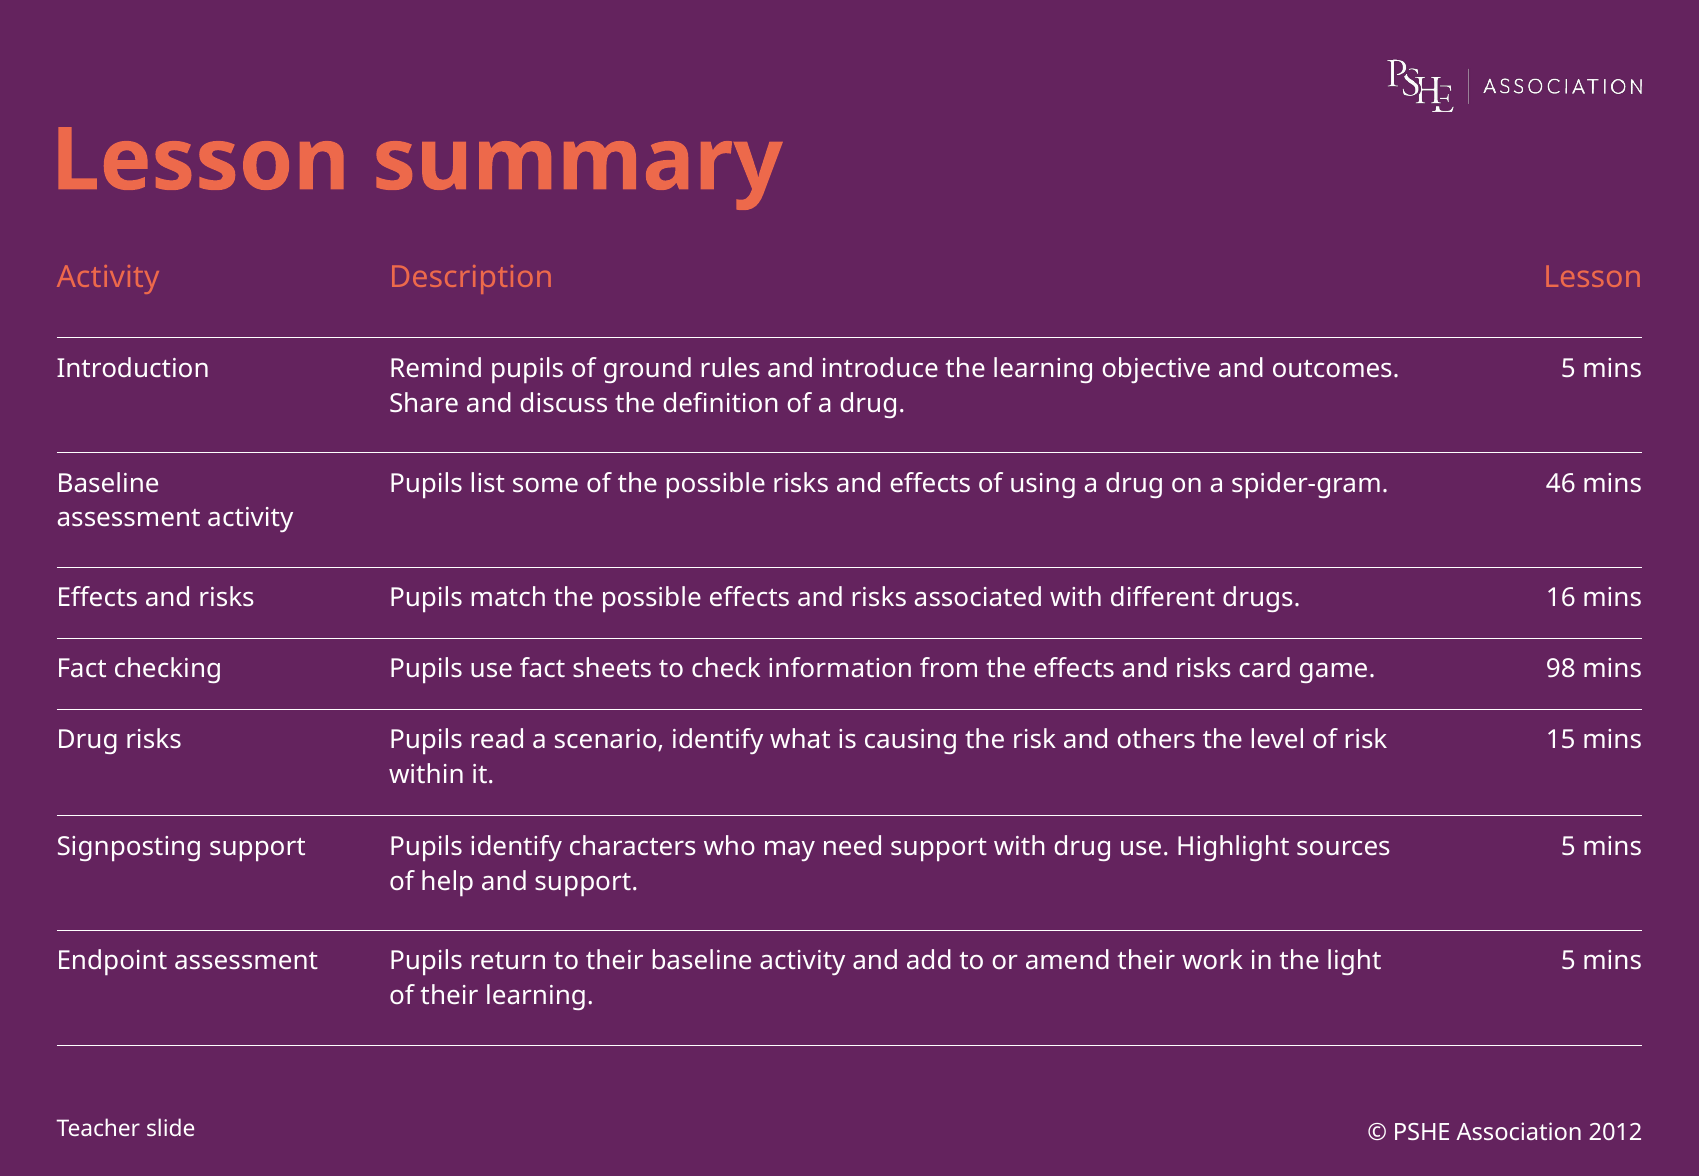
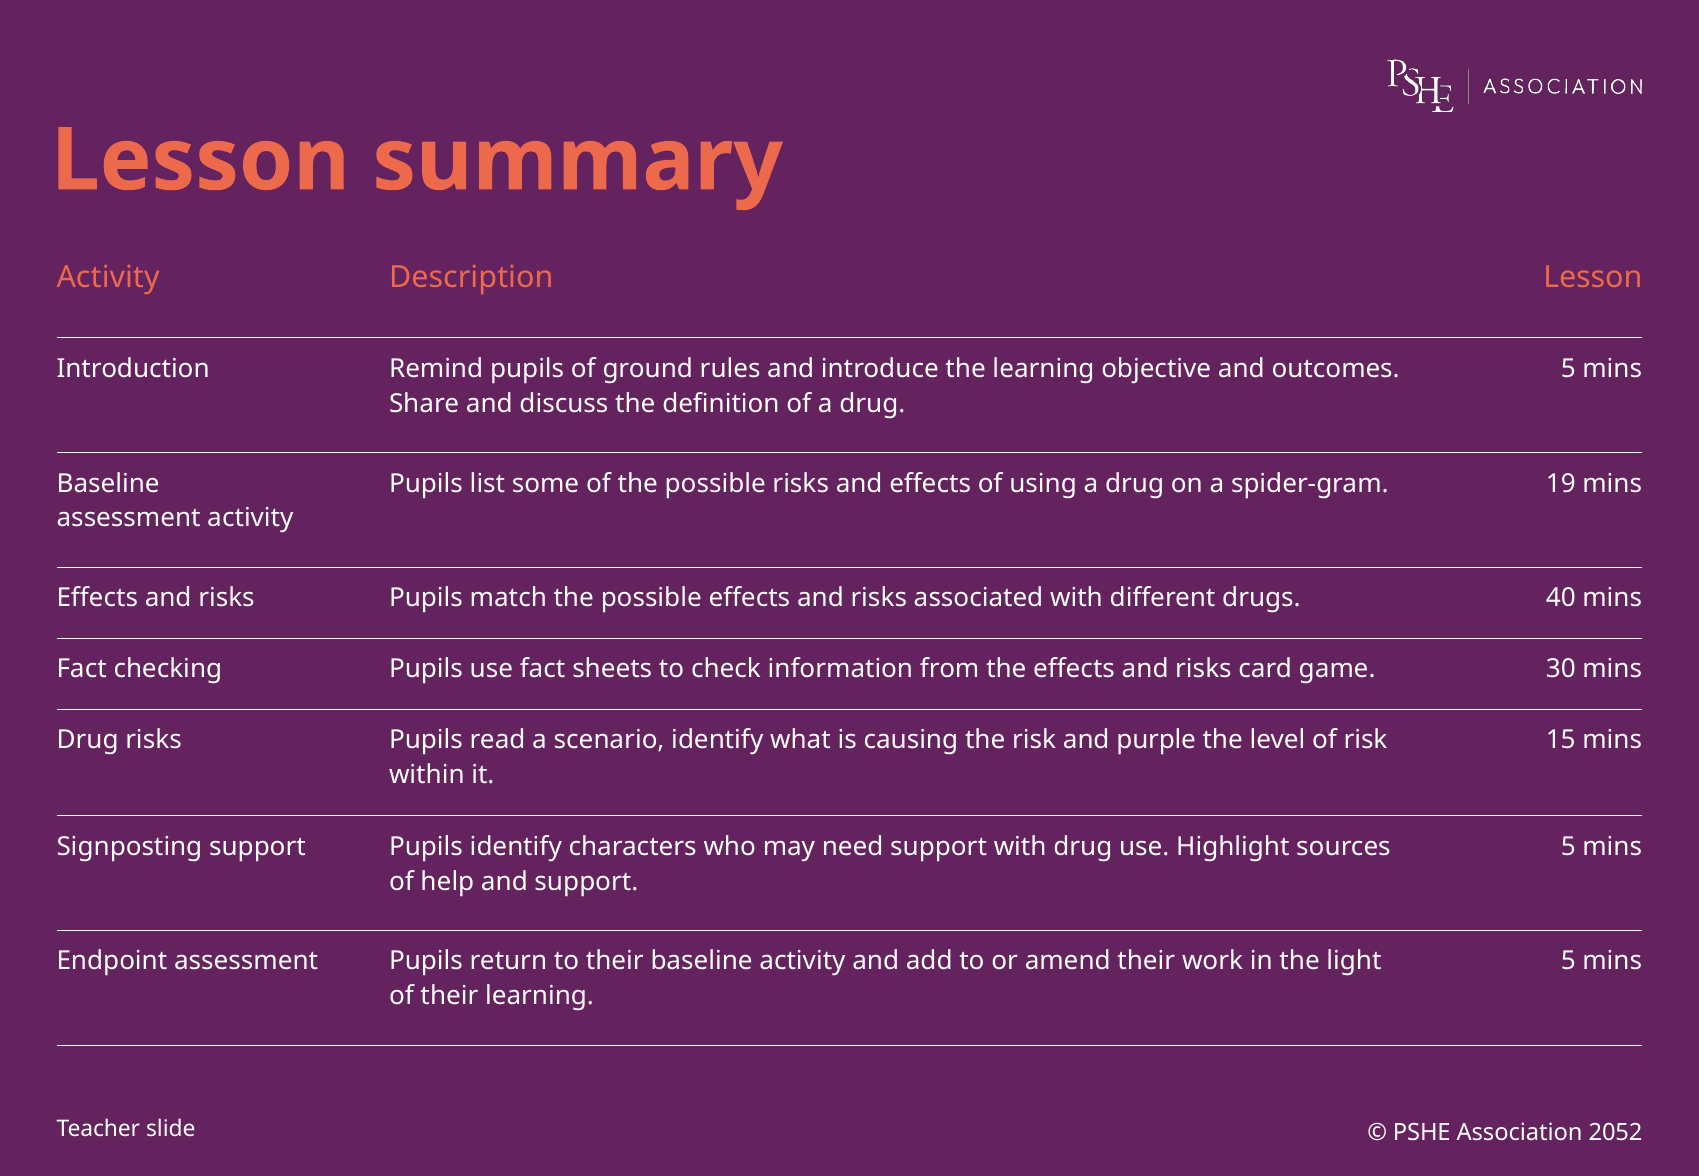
46: 46 -> 19 (1561, 484)
16: 16 -> 40 (1561, 598)
98: 98 -> 30 (1561, 669)
others: others -> purple (1156, 740)
2012: 2012 -> 2052 (1616, 1132)
